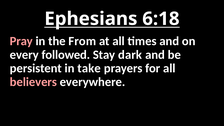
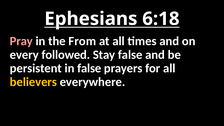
Stay dark: dark -> false (130, 55)
in take: take -> false (89, 68)
believers colour: pink -> yellow (33, 82)
